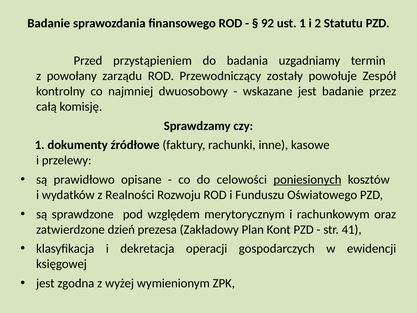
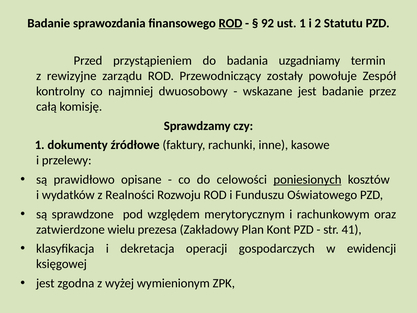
ROD underline: none -> present (230, 23)
powołany: powołany -> rewizyjne (72, 76)
dzień: dzień -> wielu (121, 229)
